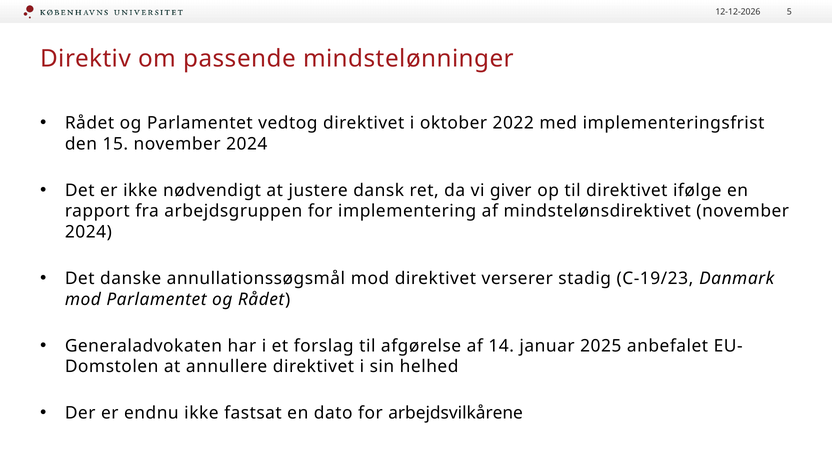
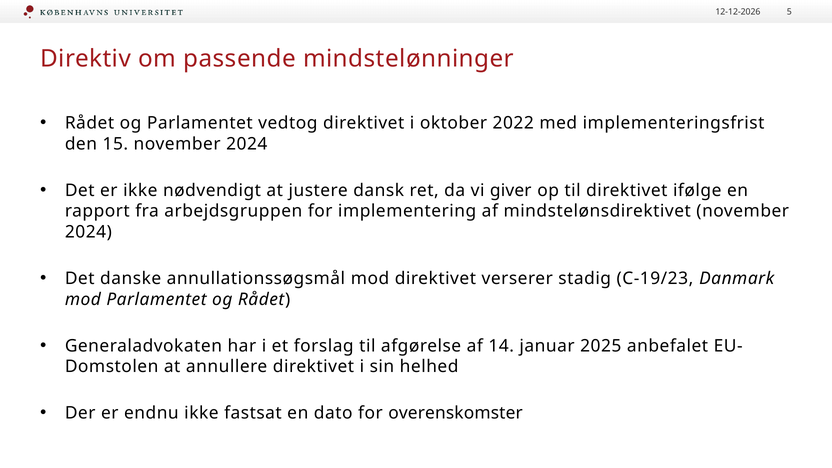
arbejdsvilkårene: arbejdsvilkårene -> overenskomster (455, 413)
